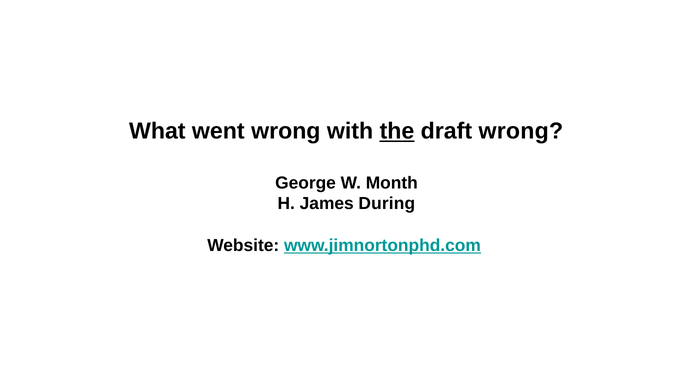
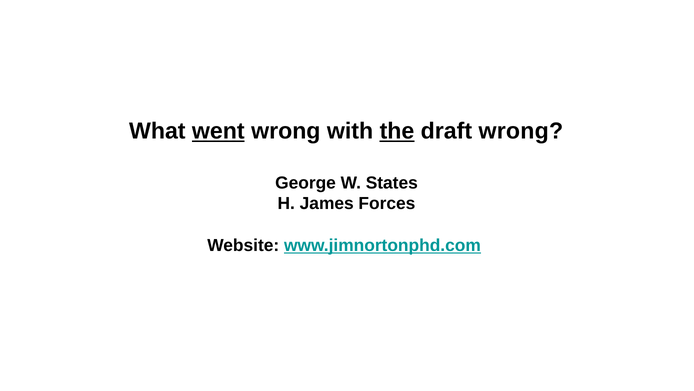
went underline: none -> present (218, 131)
Month: Month -> States (392, 183)
During: During -> Forces (387, 203)
